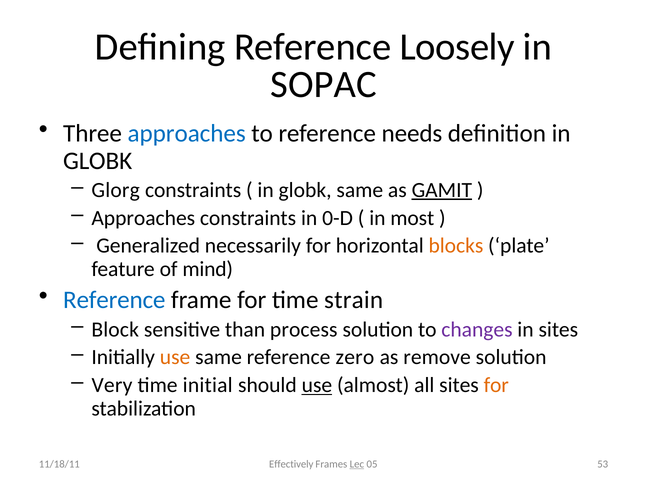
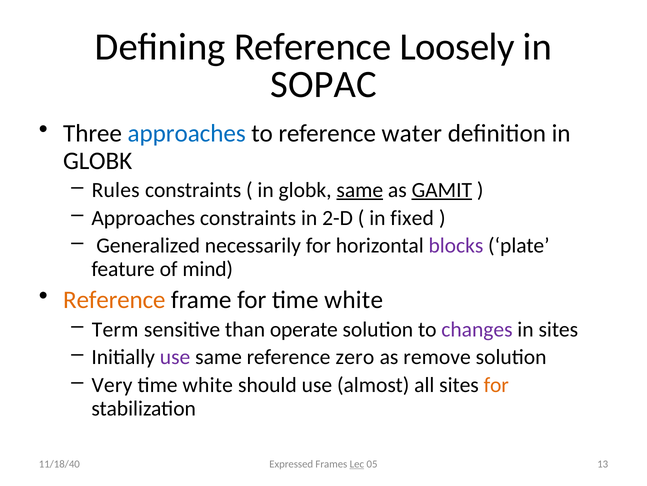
needs: needs -> water (412, 133)
Glorg: Glorg -> Rules (116, 190)
same underline: none -> present (360, 190)
0-D: 0-D -> 2-D (338, 218)
most: most -> fixed (412, 218)
blocks colour: orange -> purple (456, 245)
Reference colour: blue -> orange (114, 300)
for time strain: strain -> white (354, 300)
Block: Block -> Term (115, 329)
process: process -> operate (304, 329)
use colour: orange -> purple (175, 357)
initial: initial -> white (208, 385)
use underline: present -> none (317, 385)
Effectively: Effectively -> Expressed (291, 463)
53: 53 -> 13 (603, 463)
11/18/11: 11/18/11 -> 11/18/40 (59, 463)
